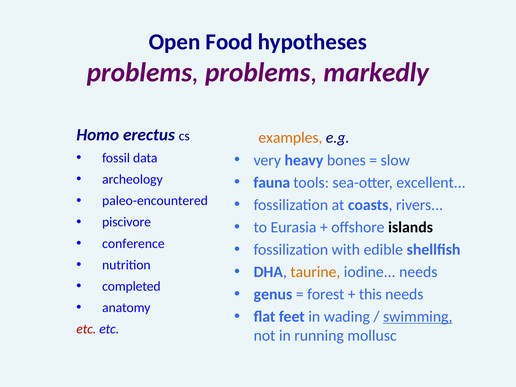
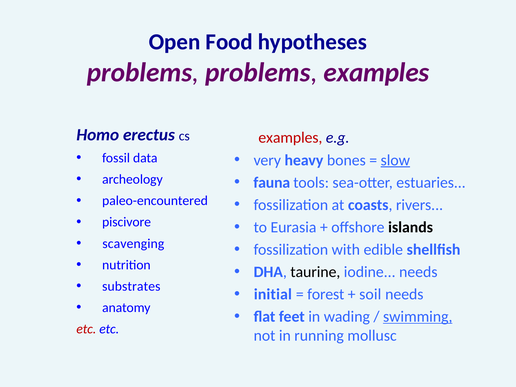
problems markedly: markedly -> examples (376, 72)
examples colour: orange -> red (290, 138)
slow underline: none -> present (395, 160)
excellent: excellent -> estuaries (431, 182)
conference: conference -> scavenging (133, 244)
taurine colour: orange -> black (315, 272)
completed: completed -> substrates (131, 286)
genus: genus -> initial (273, 294)
this: this -> soil (370, 294)
